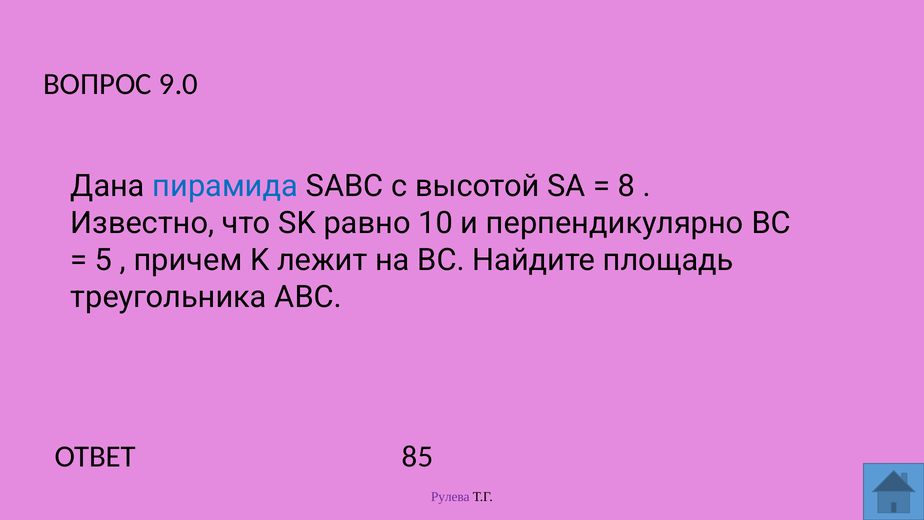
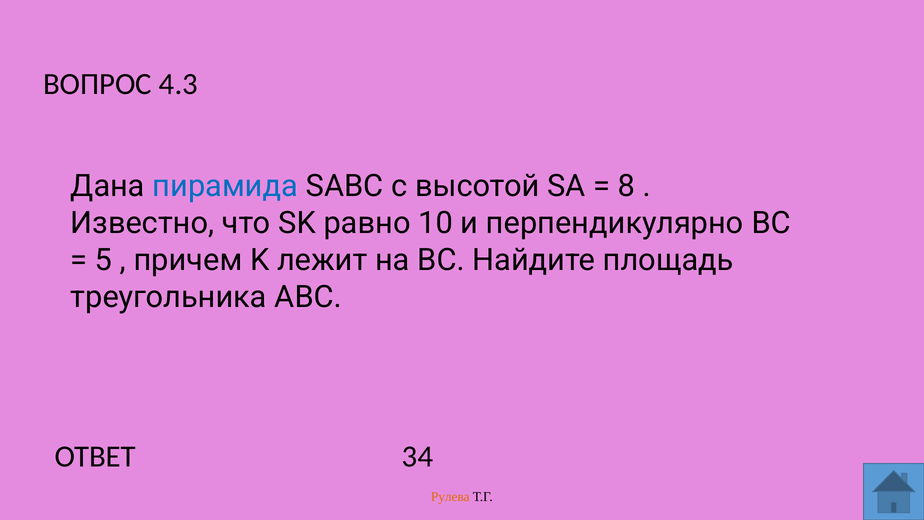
9.0: 9.0 -> 4.3 (178, 84)
85: 85 -> 34 (418, 457)
Рулева colour: purple -> orange (450, 496)
